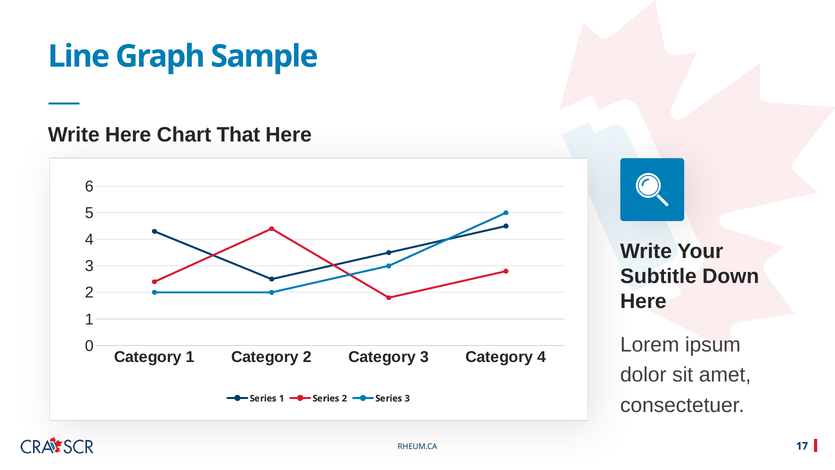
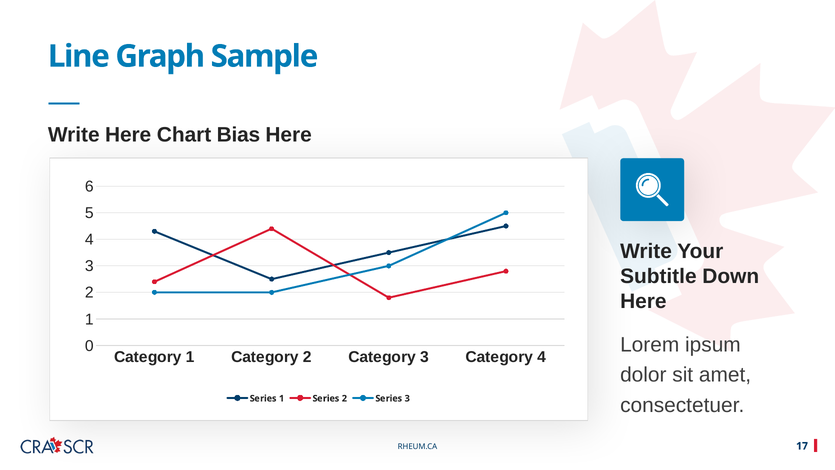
That: That -> Bias (238, 135)
